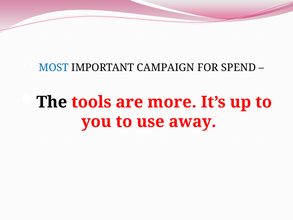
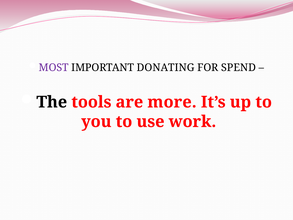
MOST colour: blue -> purple (54, 67)
CAMPAIGN: CAMPAIGN -> DONATING (166, 67)
away: away -> work (192, 122)
